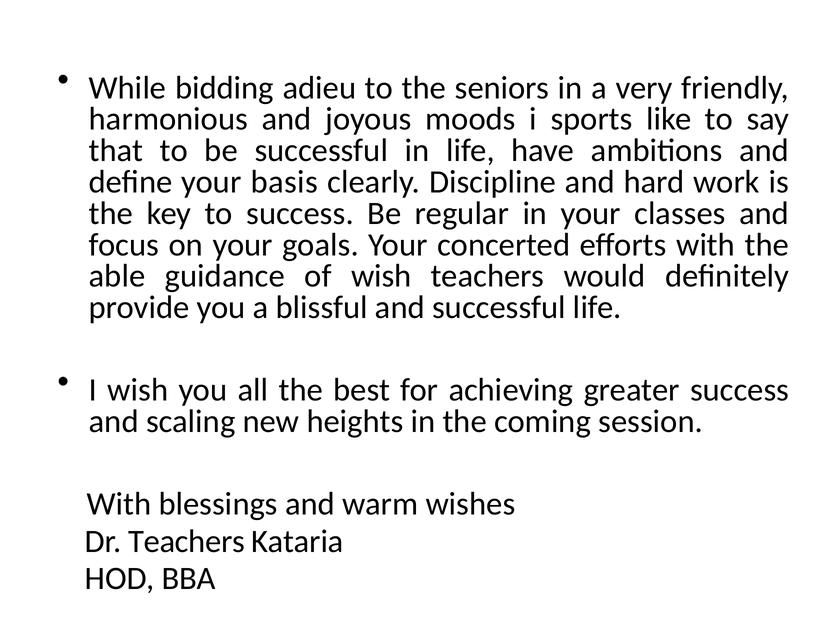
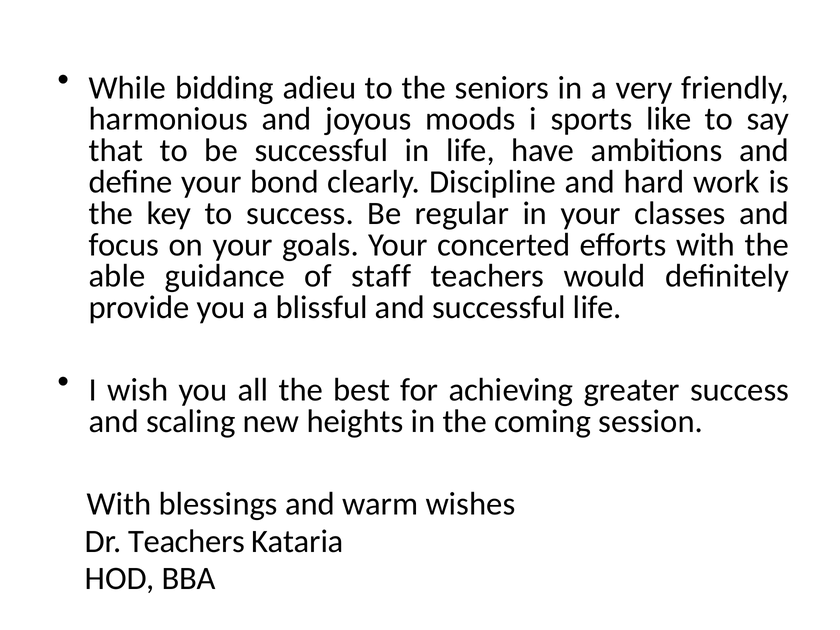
basis: basis -> bond (285, 182)
of wish: wish -> staff (381, 276)
